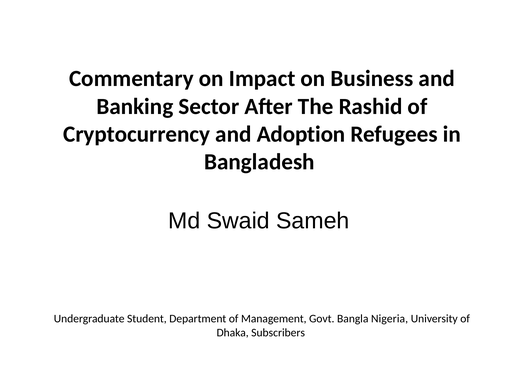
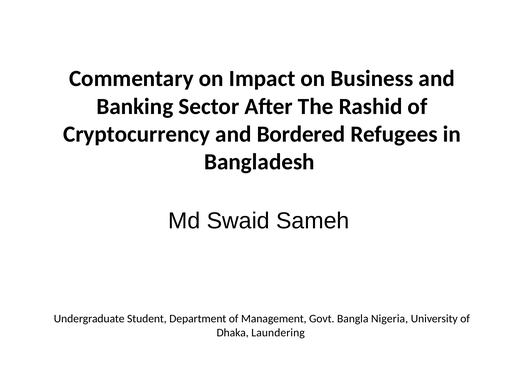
Adoption: Adoption -> Bordered (301, 134)
Subscribers: Subscribers -> Laundering (278, 333)
